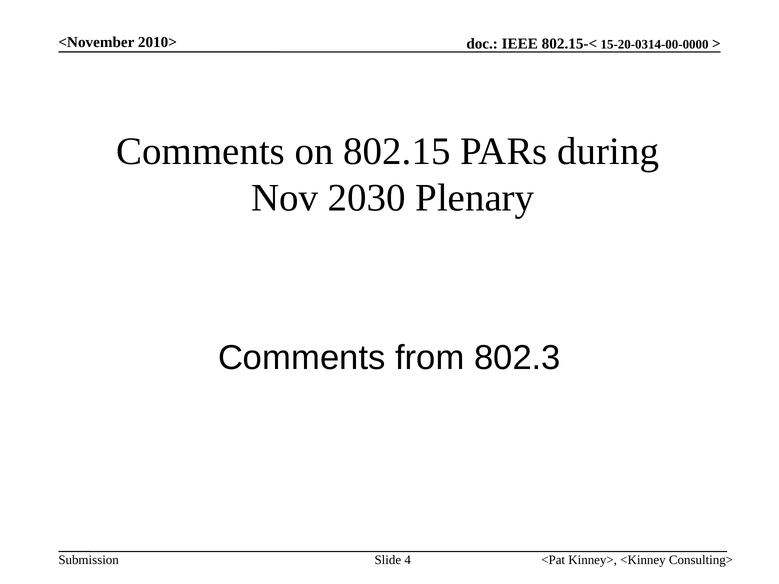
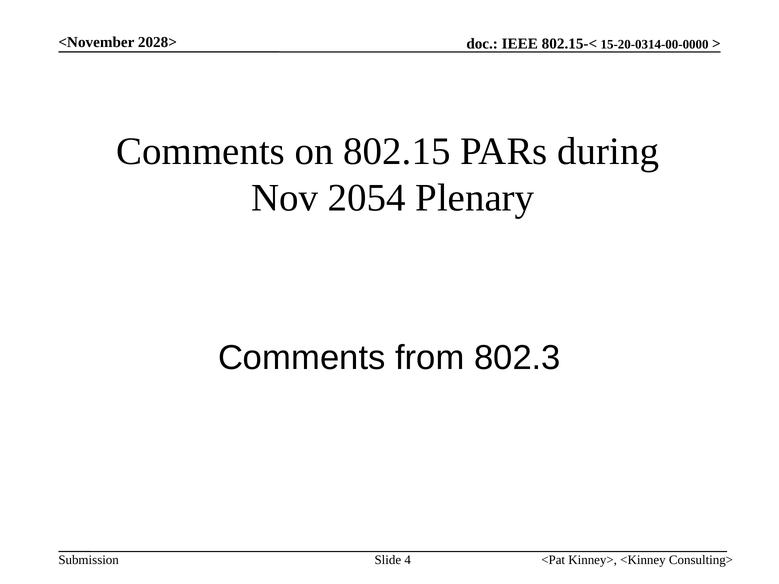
2010>: 2010> -> 2028> (157, 43)
2030: 2030 -> 2054 (367, 198)
